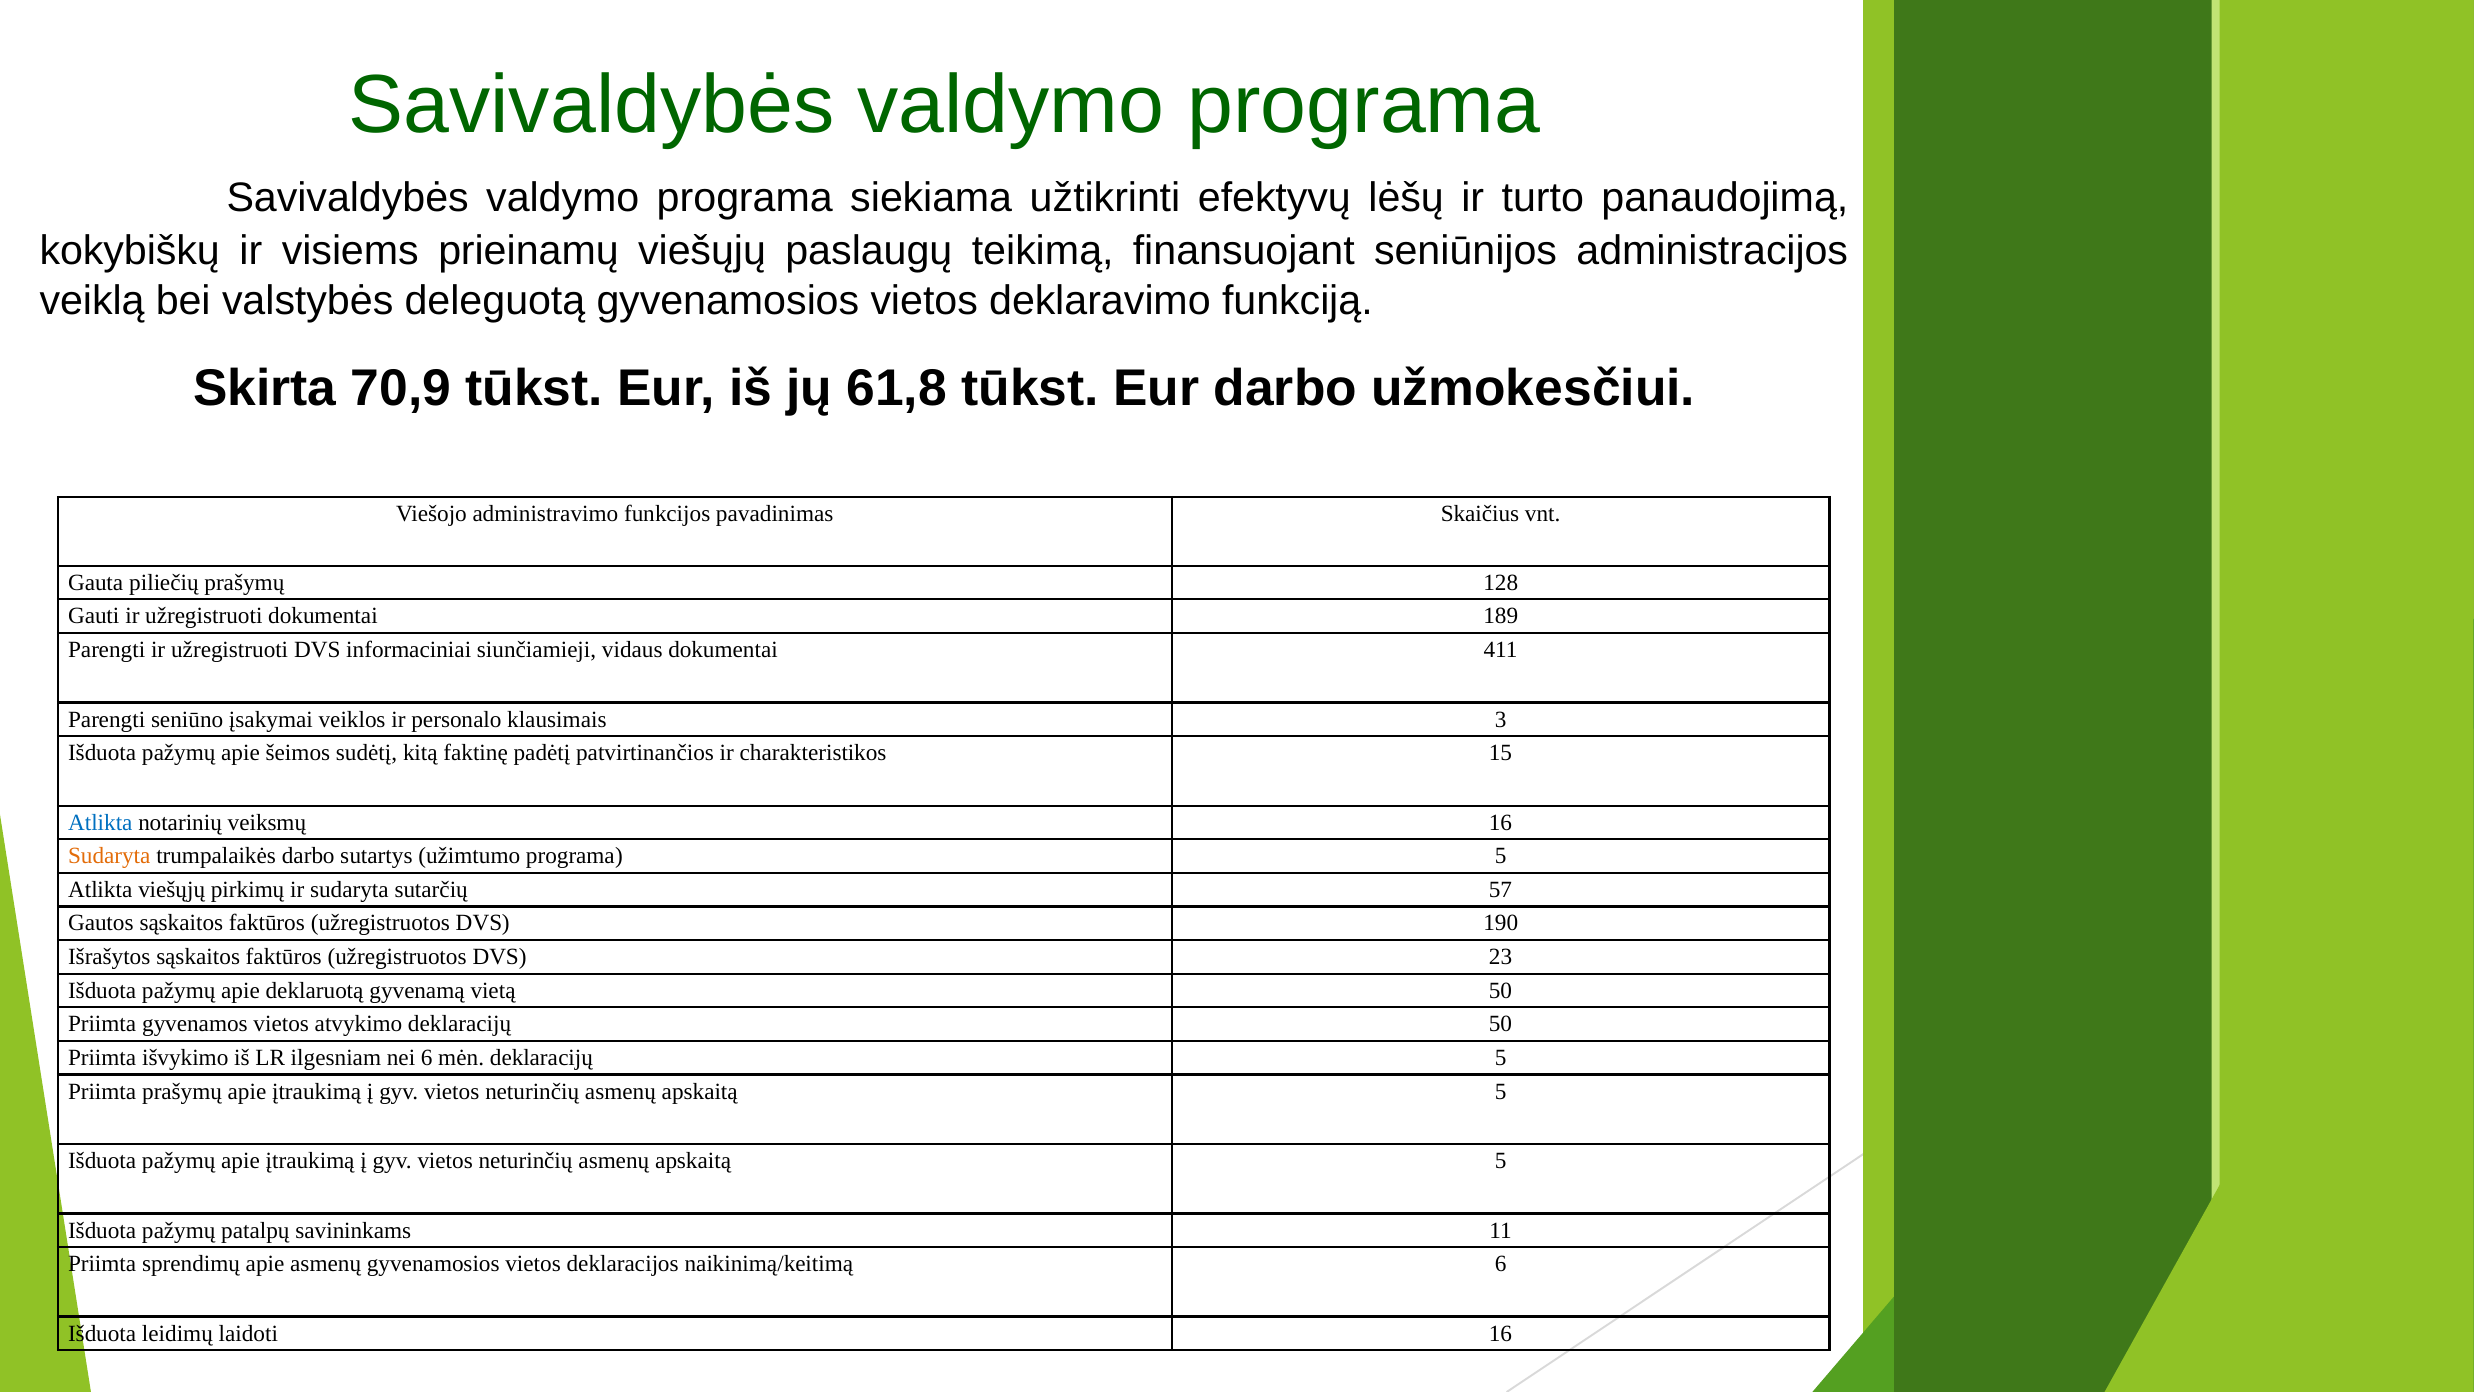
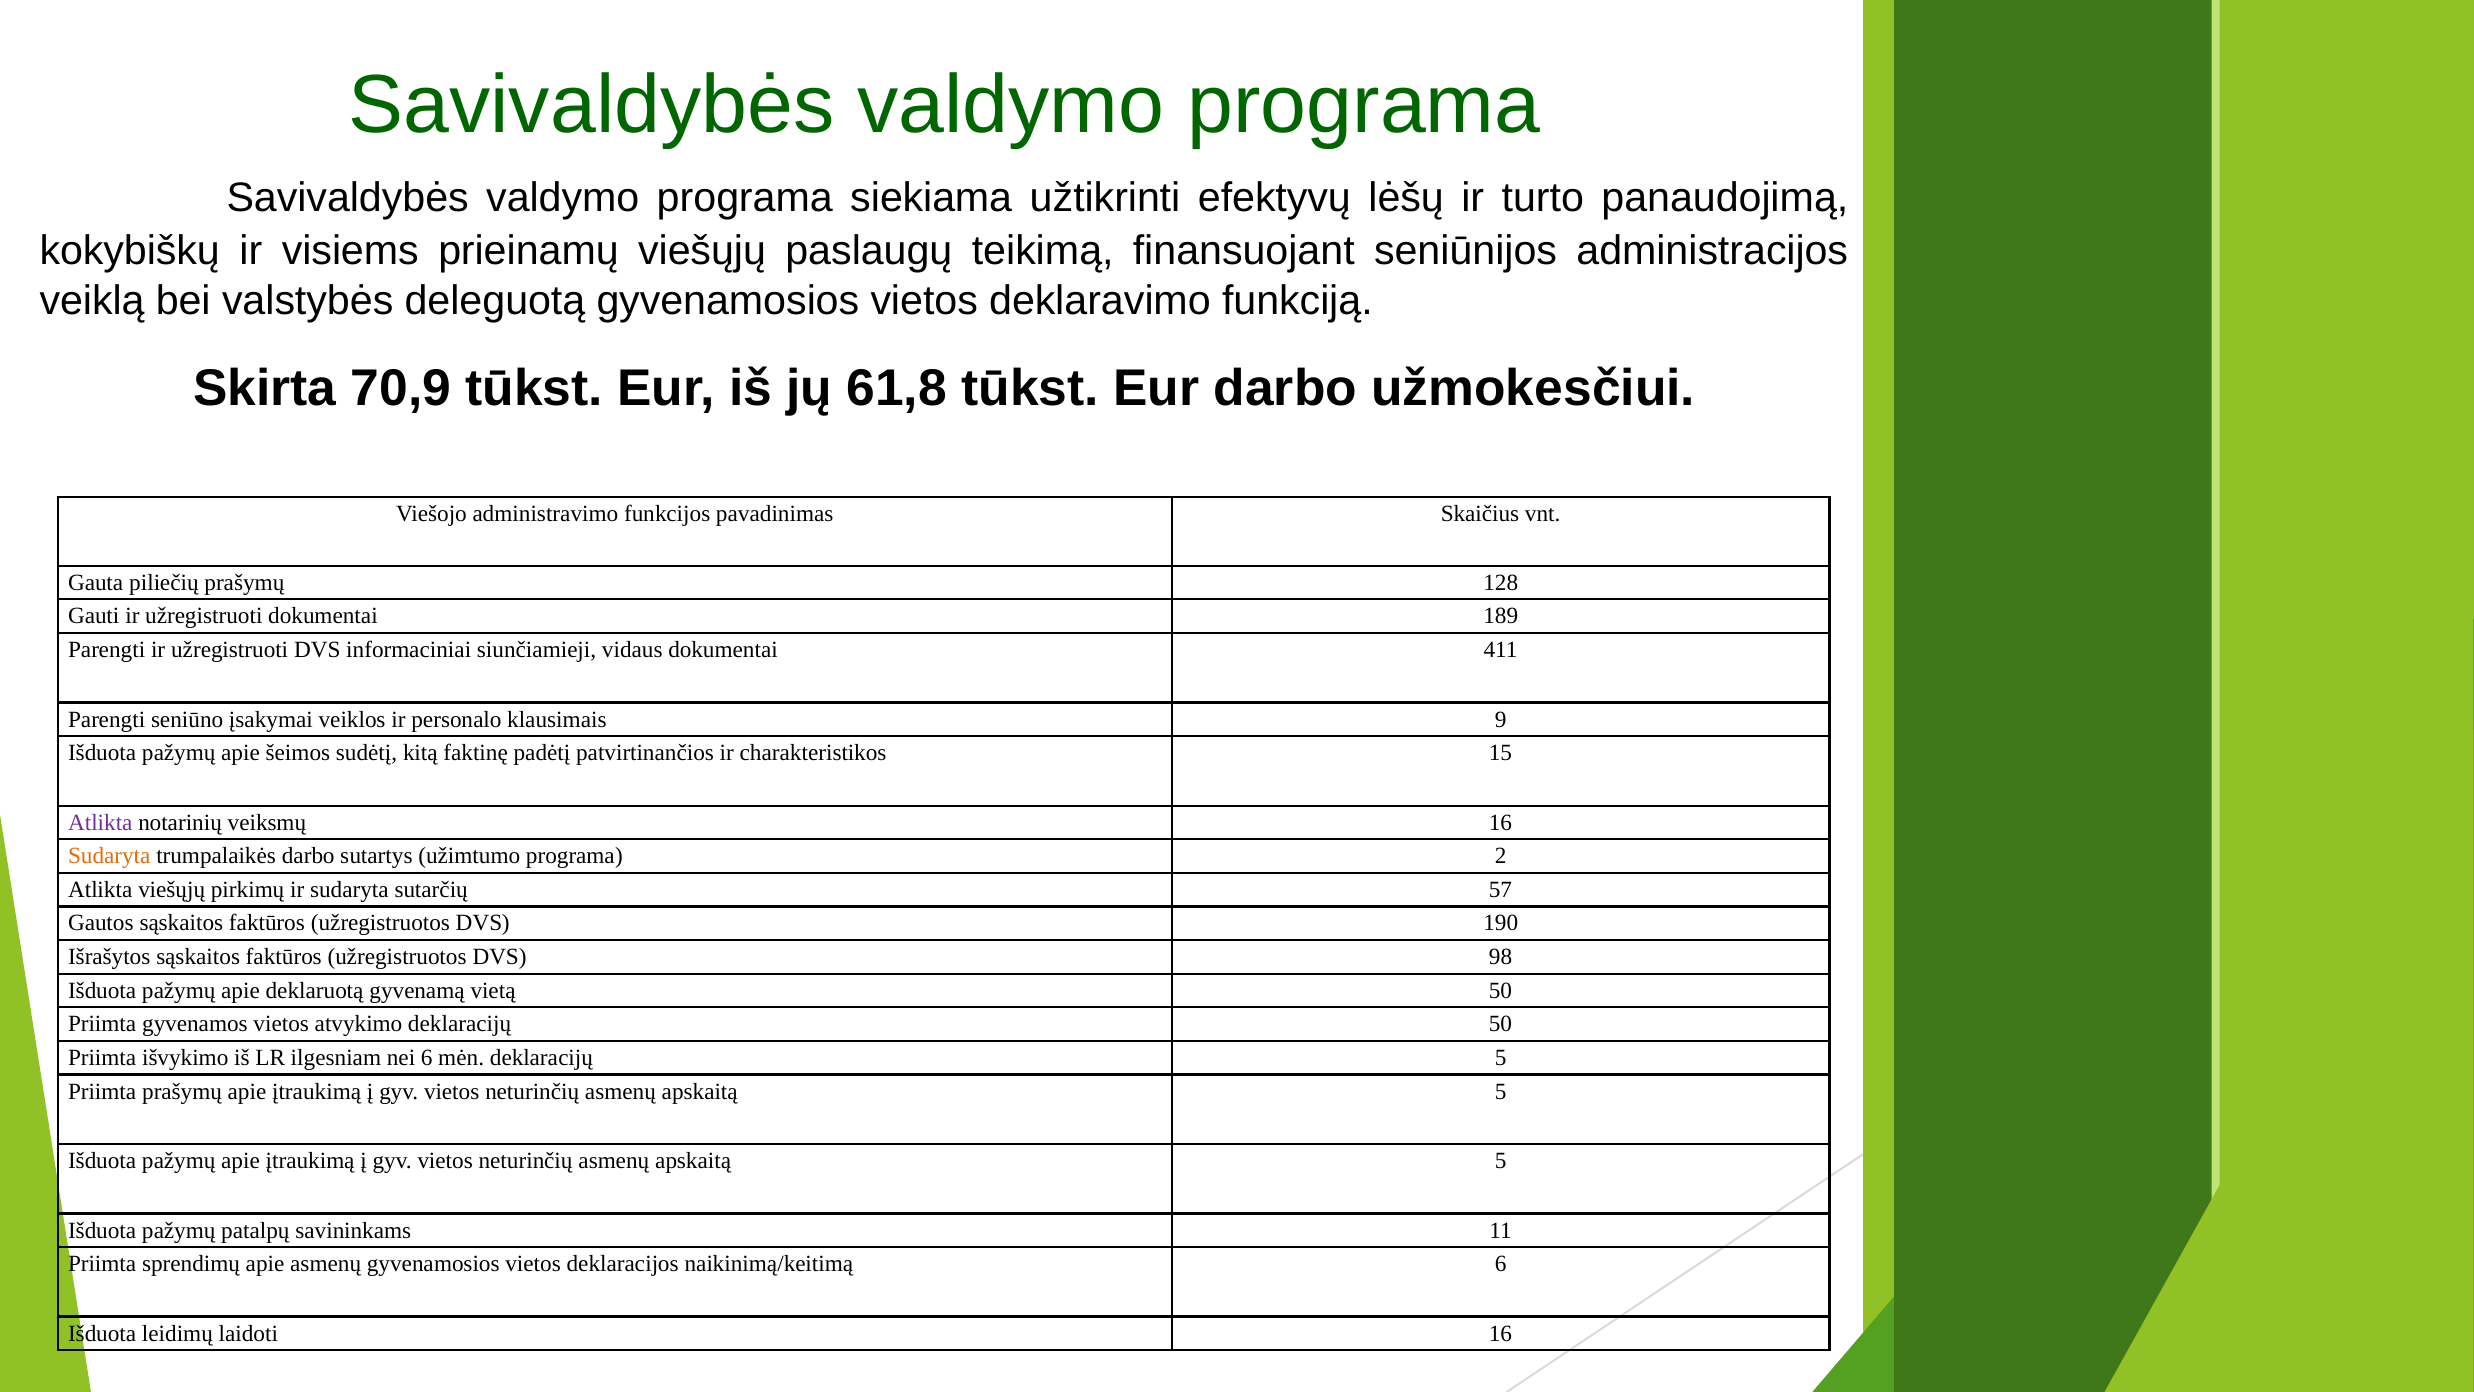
3: 3 -> 9 (1501, 719)
Atlikta colour: blue -> purple (100, 822)
programa 5: 5 -> 2 (1501, 856)
23: 23 -> 98 (1501, 957)
